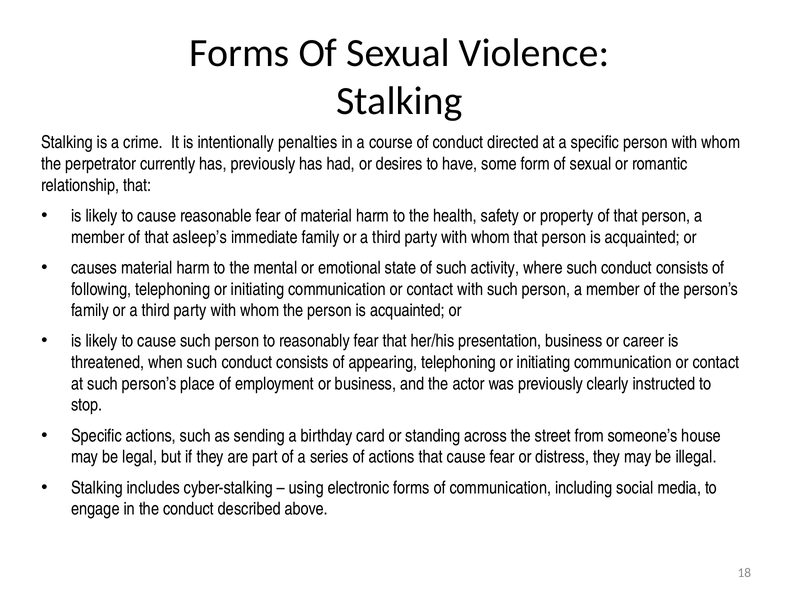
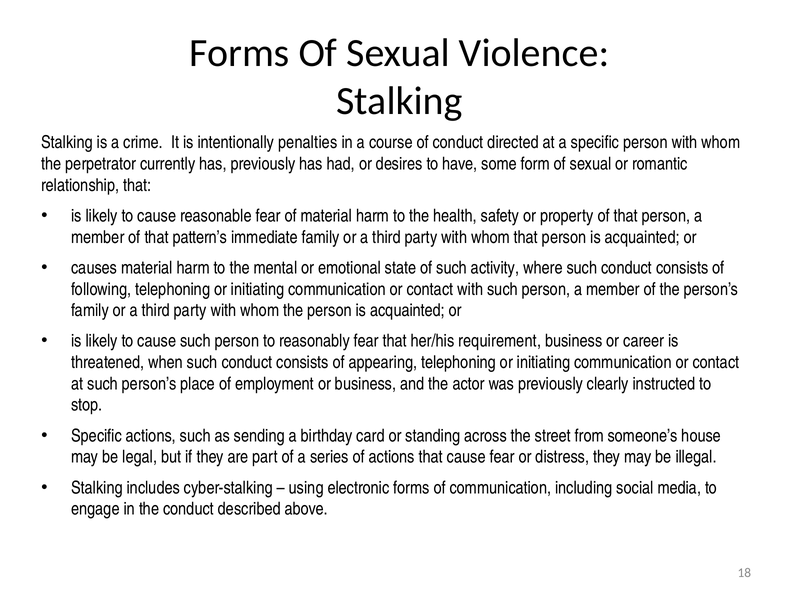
asleep’s: asleep’s -> pattern’s (200, 237)
presentation: presentation -> requirement (500, 341)
